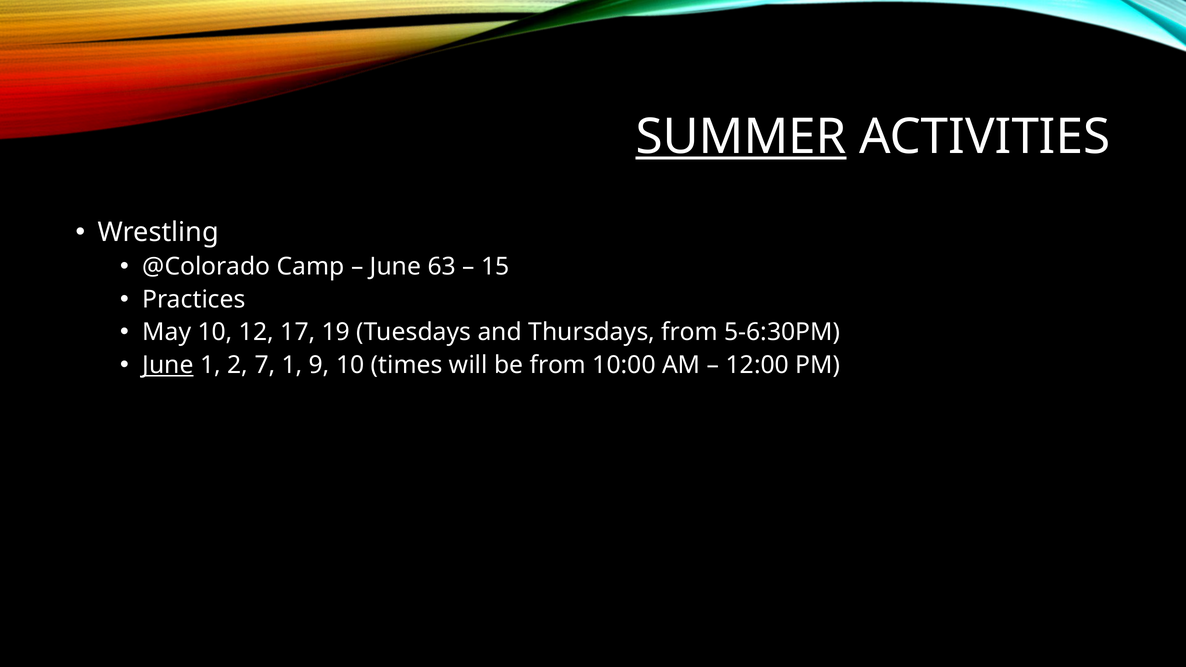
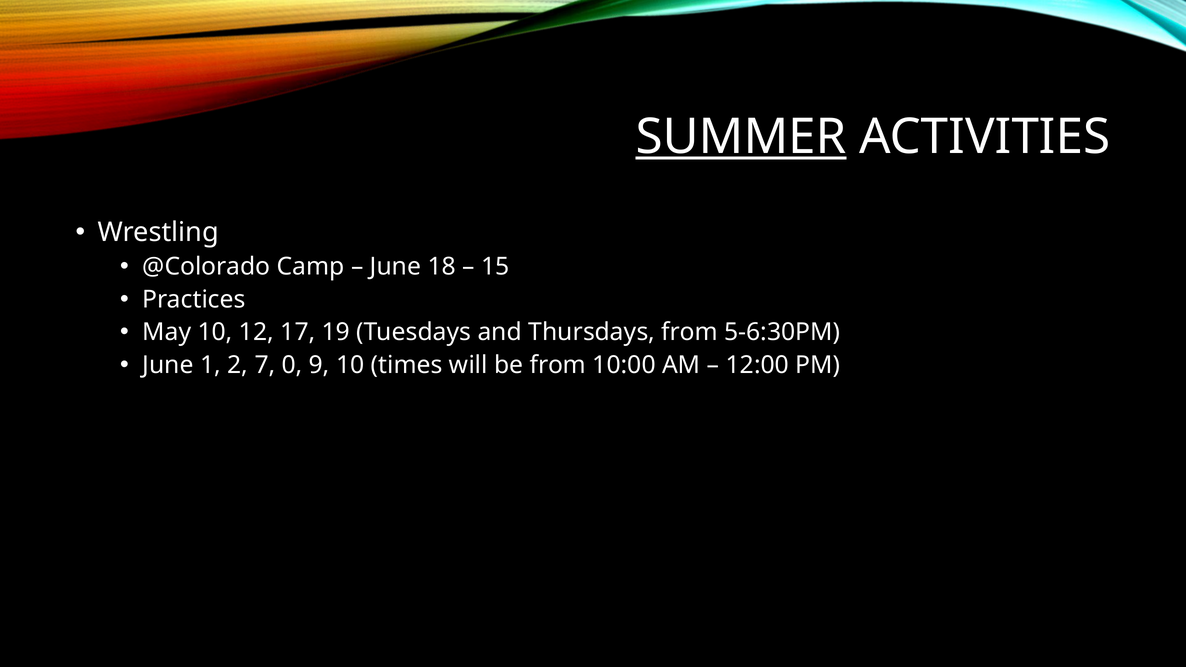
63: 63 -> 18 (442, 267)
June underline: present -> none (168, 365)
7 1: 1 -> 0 (292, 365)
